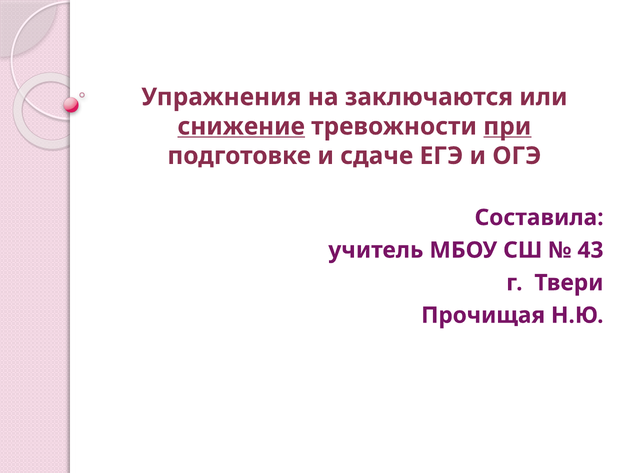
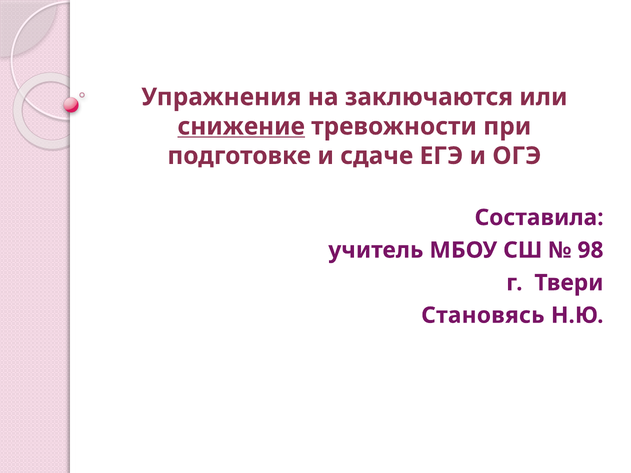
при underline: present -> none (507, 127)
43: 43 -> 98 (590, 250)
Прочищая: Прочищая -> Становясь (483, 315)
